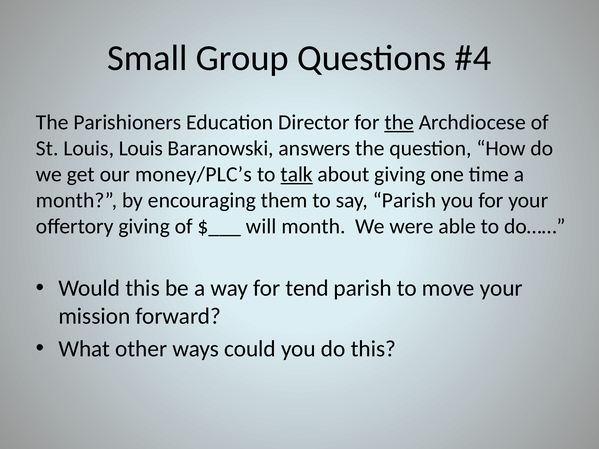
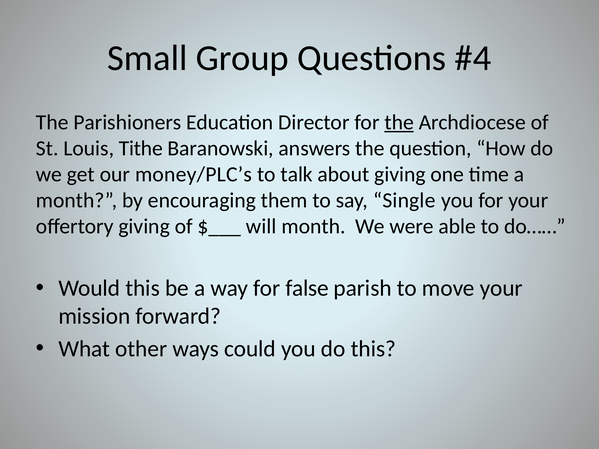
Louis Louis: Louis -> Tithe (141, 148)
talk underline: present -> none (297, 174)
say Parish: Parish -> Single (404, 200)
tend: tend -> false (307, 288)
